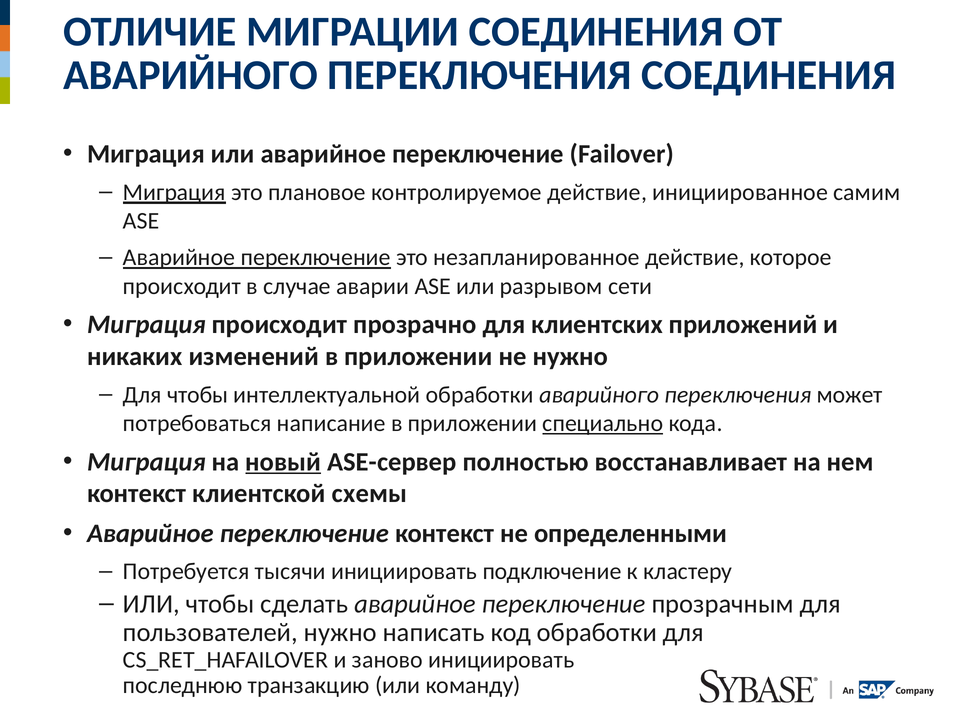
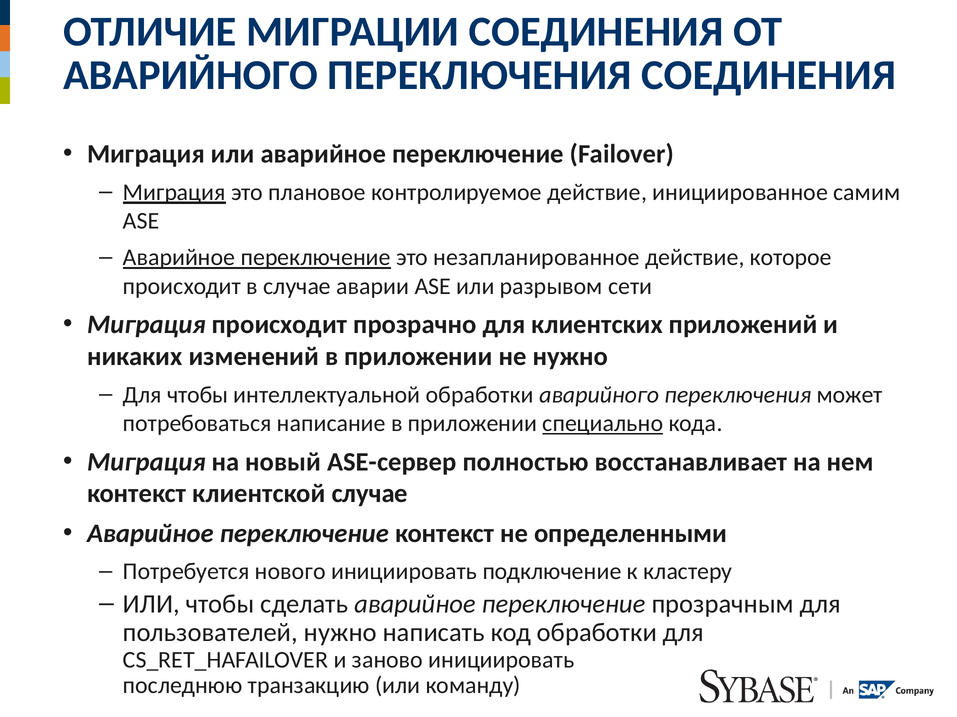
новый underline: present -> none (283, 462)
клиентской схемы: схемы -> случае (370, 494)
тысячи: тысячи -> нового (290, 572)
